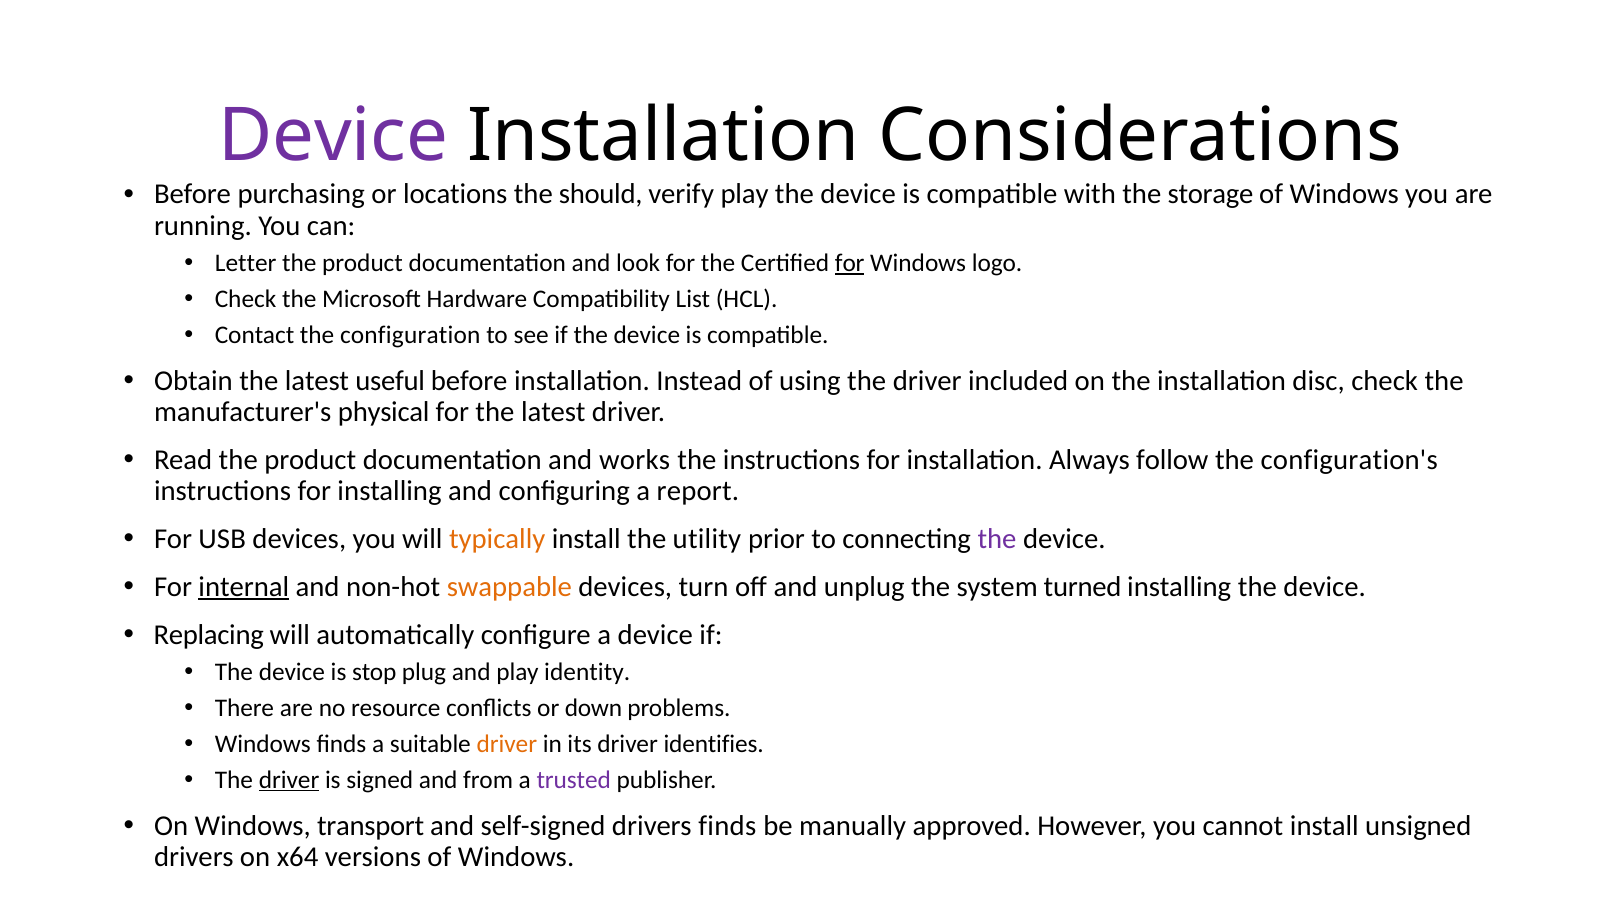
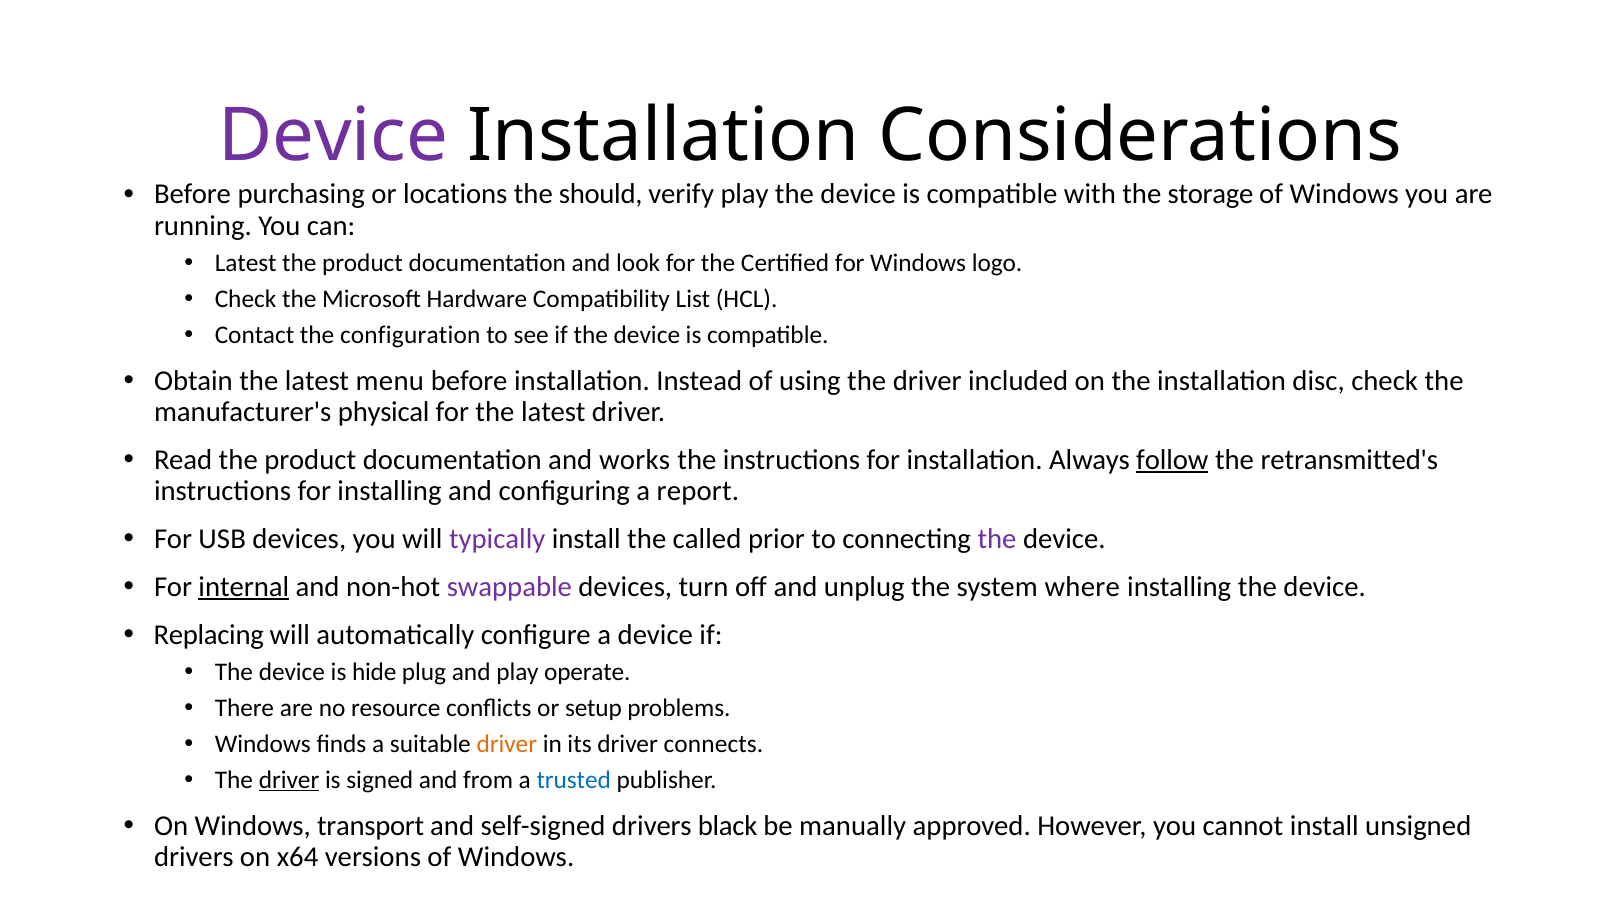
Letter: Letter -> Latest (246, 263)
for underline: present -> none (850, 263)
useful: useful -> menu (390, 381)
follow underline: none -> present (1172, 460)
configuration's: configuration's -> retransmitted's (1349, 460)
typically colour: orange -> purple (497, 539)
utility: utility -> called (707, 539)
swappable colour: orange -> purple (509, 587)
turned: turned -> where (1082, 587)
stop: stop -> hide (374, 673)
identity: identity -> operate (587, 673)
down: down -> setup (593, 708)
identifies: identifies -> connects (713, 744)
trusted colour: purple -> blue (574, 780)
drivers finds: finds -> black (728, 826)
